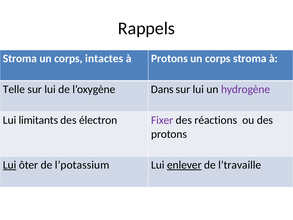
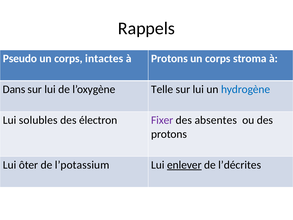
Stroma: Stroma -> Pseudo (20, 58)
Telle: Telle -> Dans (14, 89)
Dans: Dans -> Telle (162, 89)
hydrogène colour: purple -> blue (246, 89)
limitants: limitants -> solubles (38, 120)
réactions: réactions -> absentes (216, 120)
Lui underline: present -> none (10, 165)
l’travaille: l’travaille -> l’décrites (240, 165)
